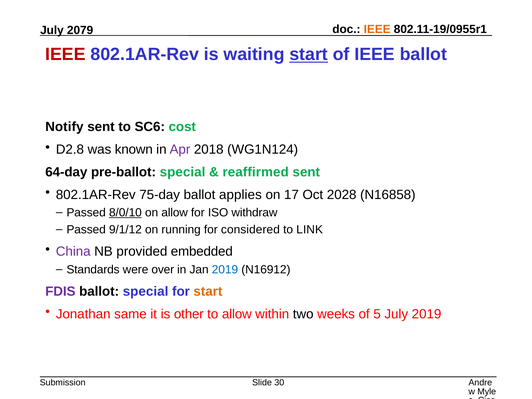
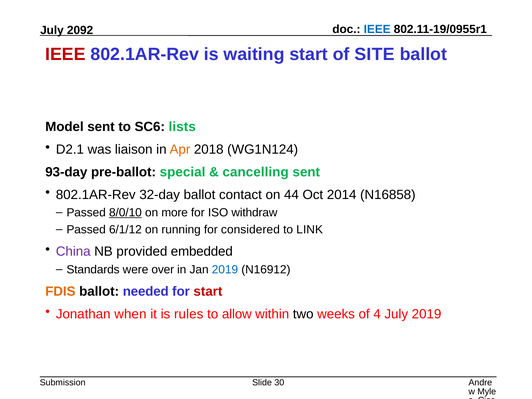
IEEE colour: orange -> blue (377, 29)
2079: 2079 -> 2092 (80, 30)
start underline: present -> none (309, 54)
of IEEE: IEEE -> SITE (375, 54)
Notify: Notify -> Model (64, 127)
cost: cost -> lists (182, 127)
D2.8: D2.8 -> D2.1 (70, 149)
known: known -> liaison (134, 149)
Apr colour: purple -> orange (180, 149)
64-day: 64-day -> 93-day (66, 172)
reaffirmed: reaffirmed -> cancelling (256, 172)
75-day: 75-day -> 32-day (160, 195)
applies: applies -> contact (240, 195)
17: 17 -> 44 (291, 195)
2028: 2028 -> 2014 (342, 195)
on allow: allow -> more (175, 213)
9/1/12: 9/1/12 -> 6/1/12 (125, 230)
FDIS colour: purple -> orange (60, 291)
ballot special: special -> needed (146, 291)
start colour: orange -> red (208, 291)
same: same -> when (130, 314)
other: other -> rules (189, 314)
5: 5 -> 4 (377, 314)
